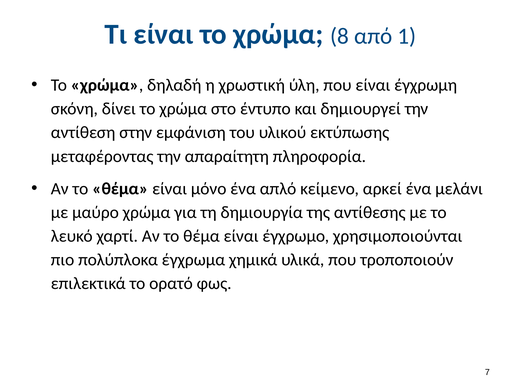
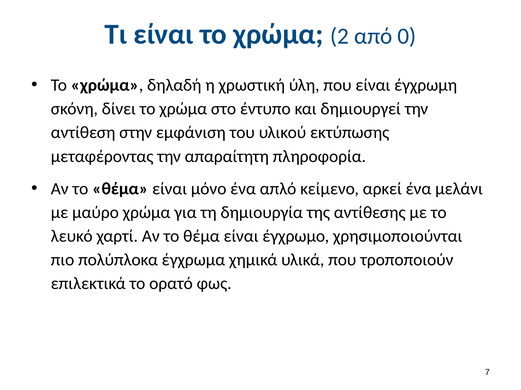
8: 8 -> 2 (340, 36)
1: 1 -> 0 (407, 36)
